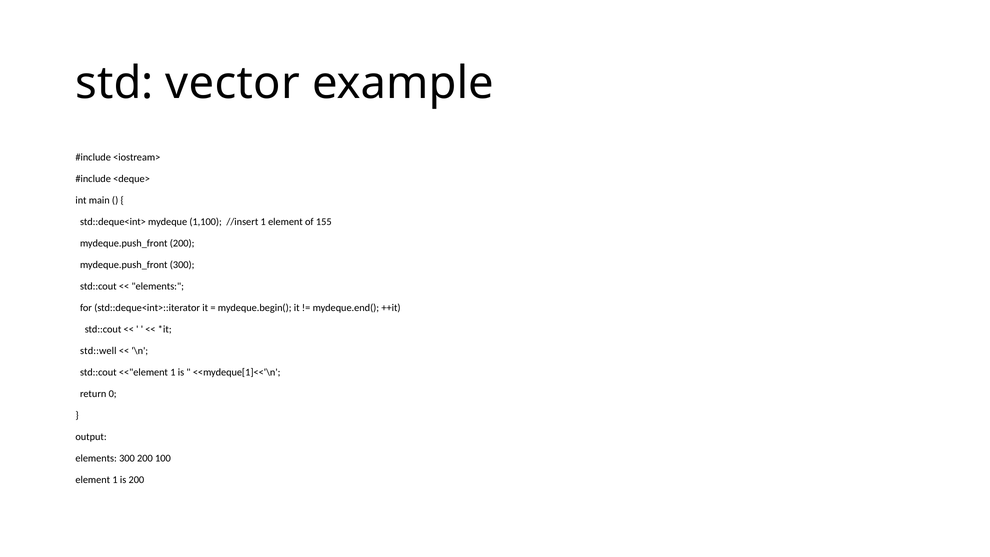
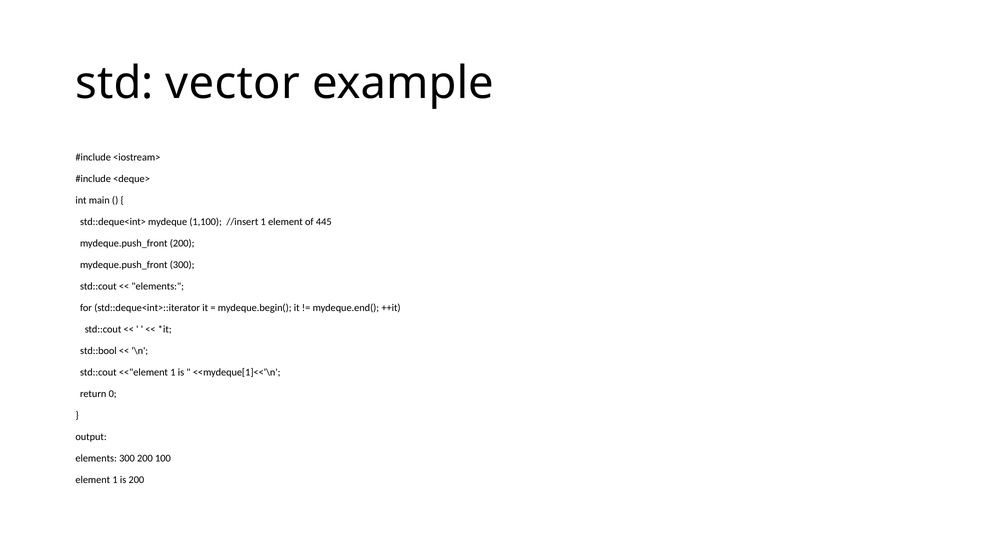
155: 155 -> 445 (324, 222)
std::well: std::well -> std::bool (98, 351)
